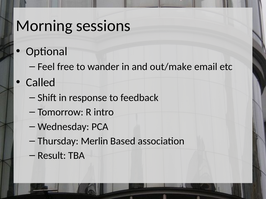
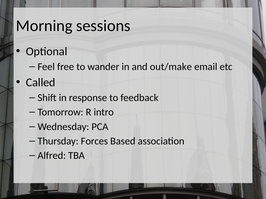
Merlin: Merlin -> Forces (94, 141)
Result: Result -> Alfred (52, 156)
